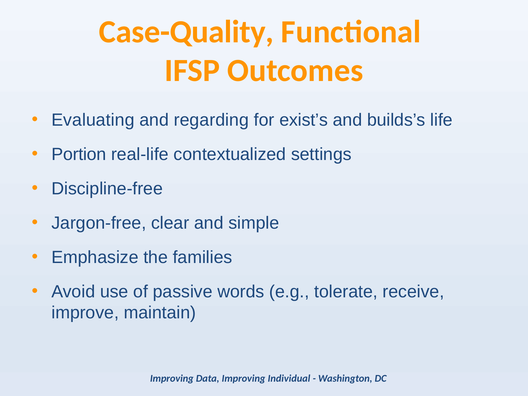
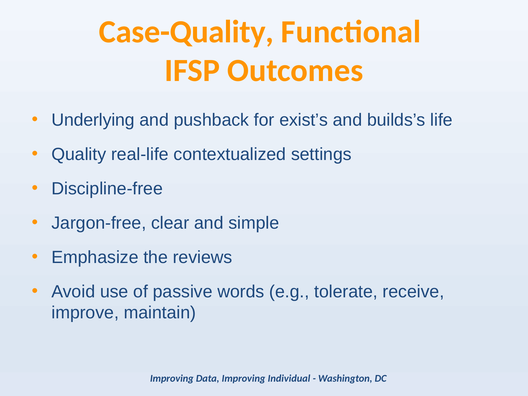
Evaluating: Evaluating -> Underlying (93, 120)
regarding: regarding -> pushback (211, 120)
Portion: Portion -> Quality (79, 154)
families: families -> reviews (203, 257)
